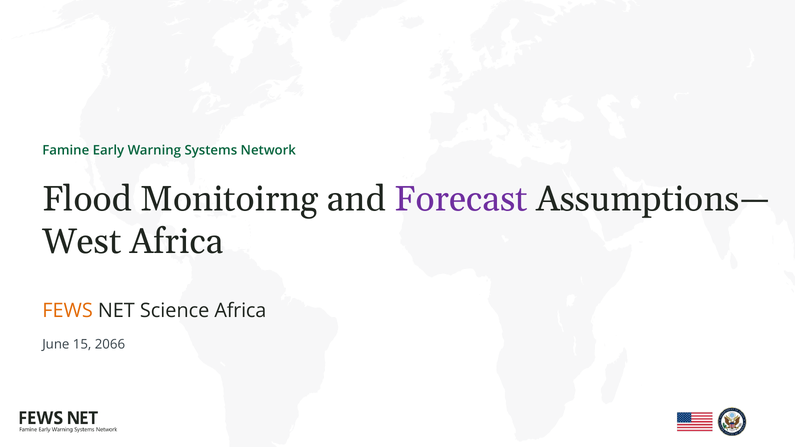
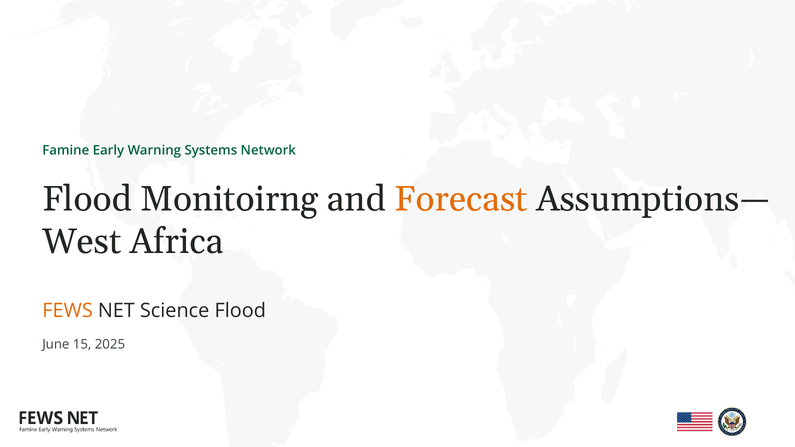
Forecast colour: purple -> orange (461, 199)
Science Africa: Africa -> Flood (240, 311)
2066: 2066 -> 2025 (110, 344)
